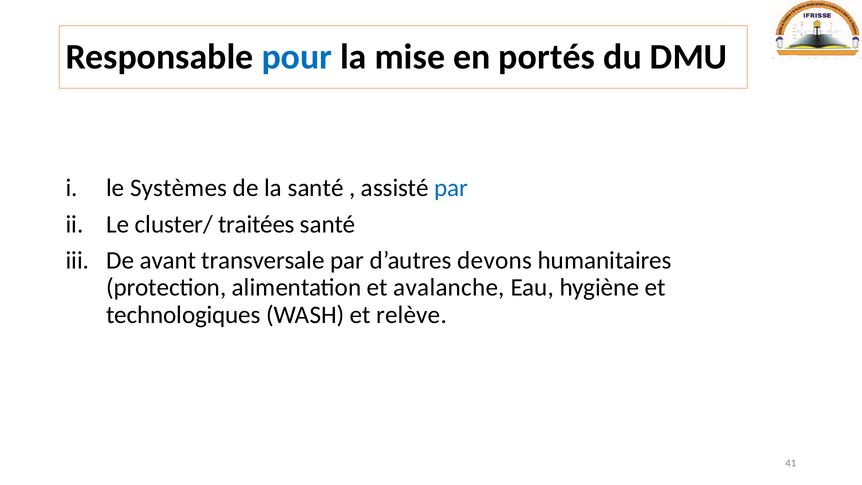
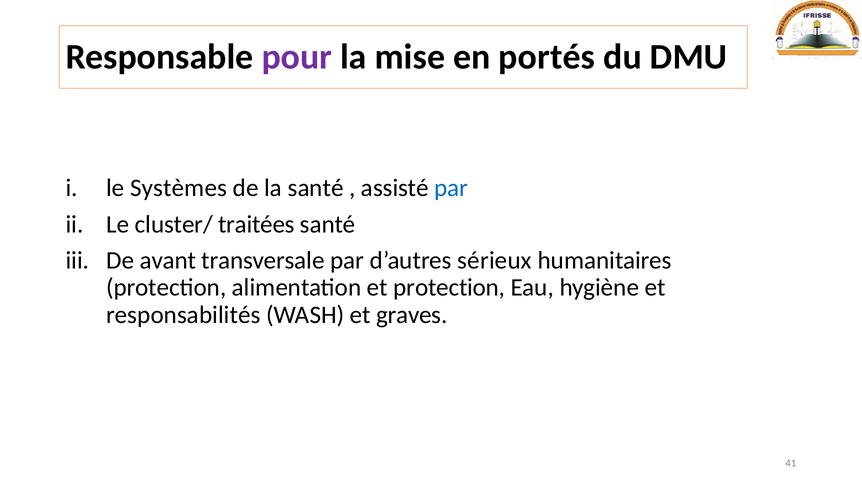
pour colour: blue -> purple (297, 57)
devons: devons -> sérieux (495, 260)
et avalanche: avalanche -> protection (449, 288)
technologiques: technologiques -> responsabilités (183, 315)
relève: relève -> graves (412, 315)
